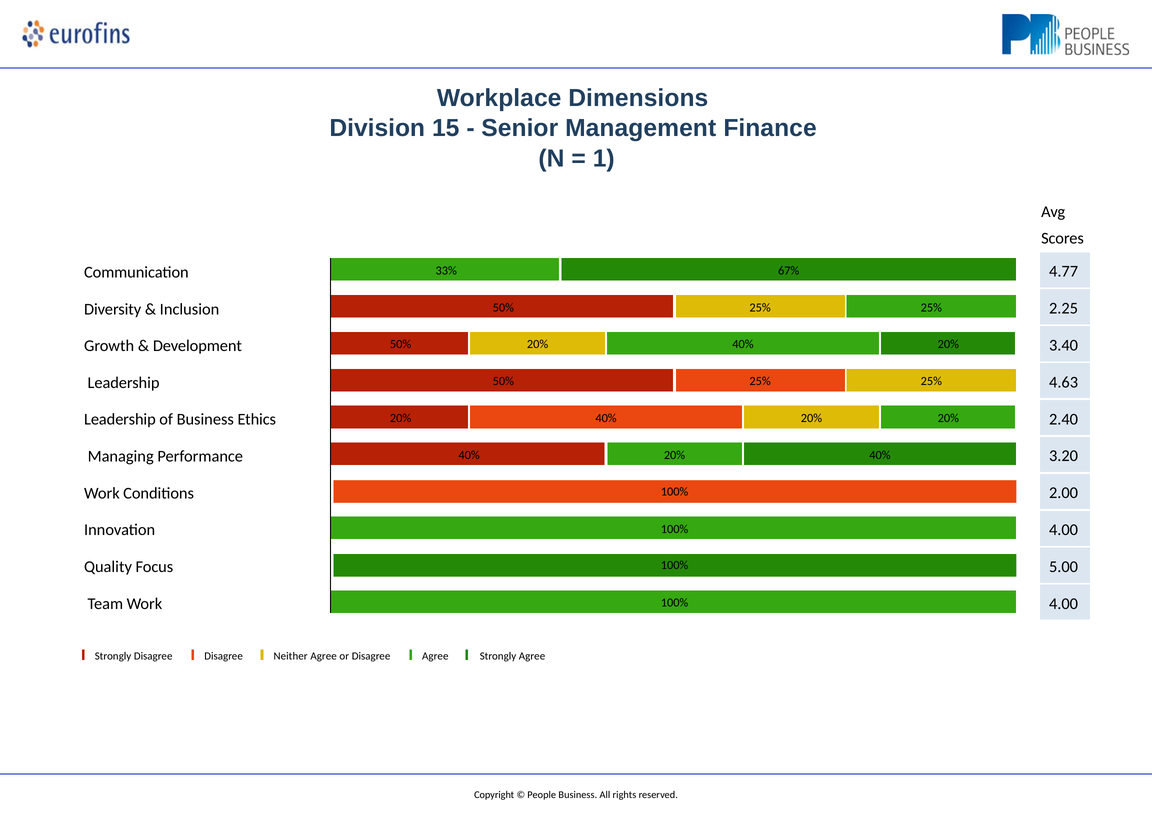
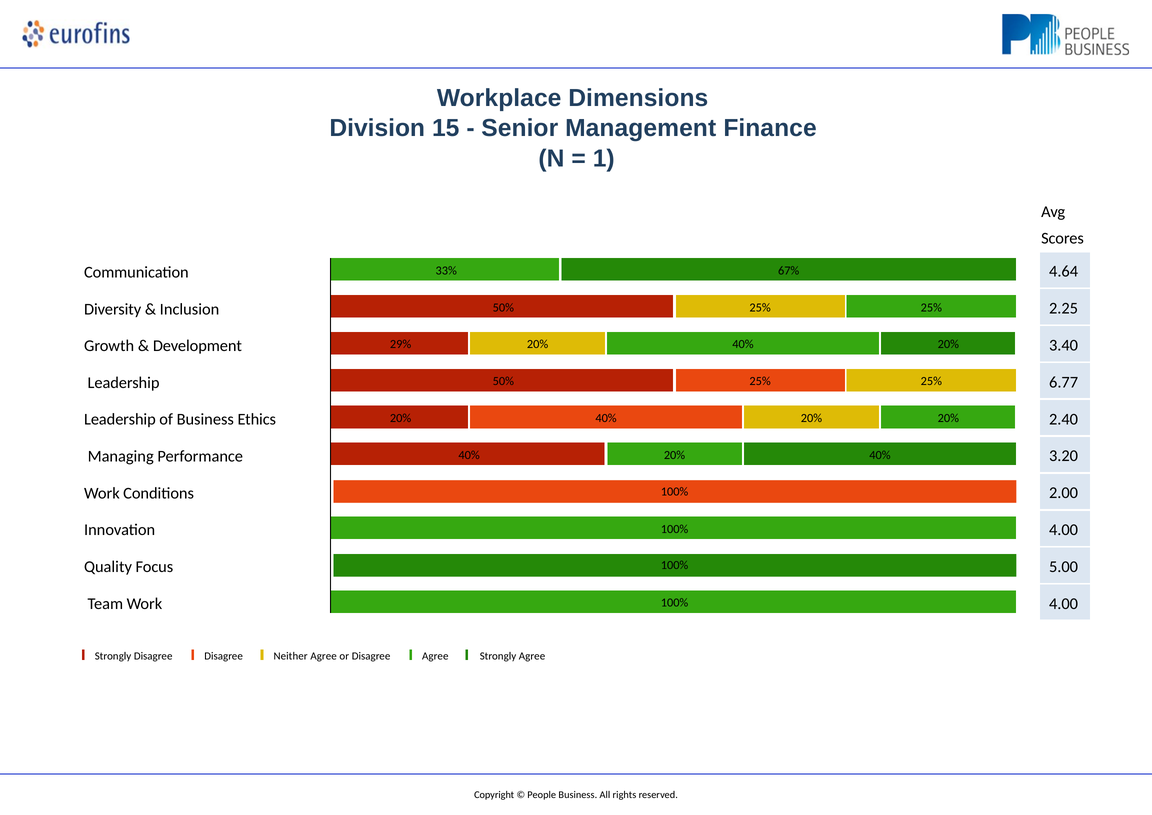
4.77: 4.77 -> 4.64 (1064, 271)
50%: 50% -> 29% (401, 344)
4.63: 4.63 -> 6.77 (1064, 382)
